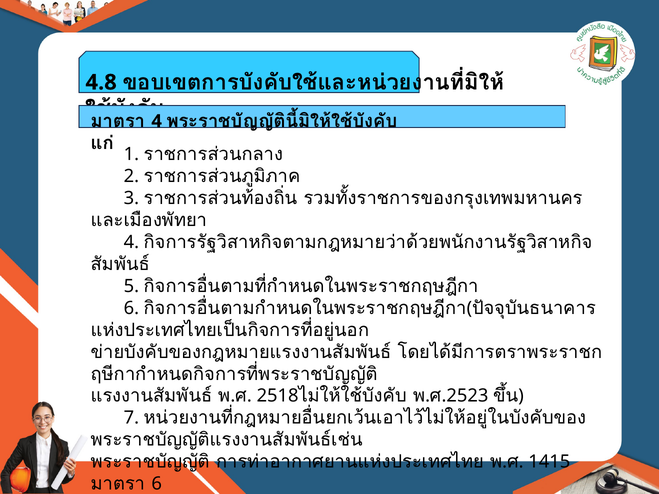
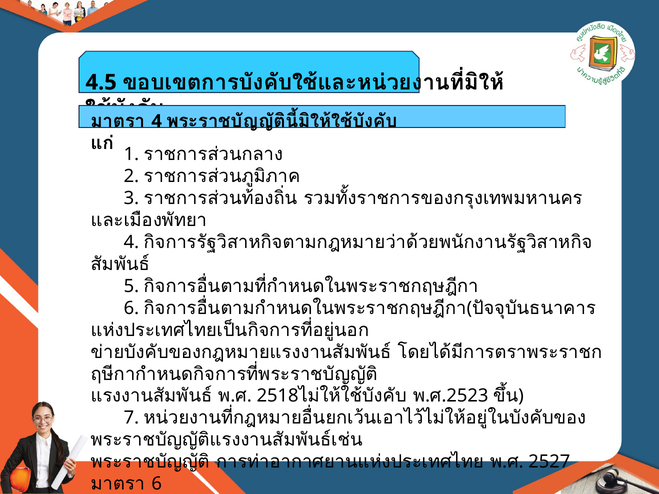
4.8: 4.8 -> 4.5 (101, 82)
1415: 1415 -> 2527 (549, 462)
